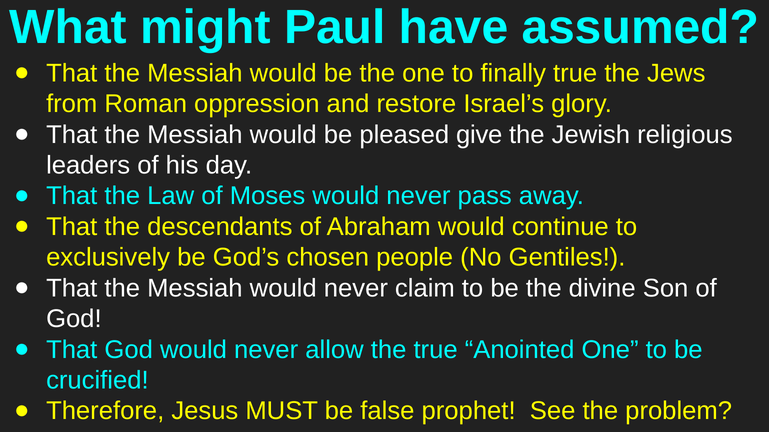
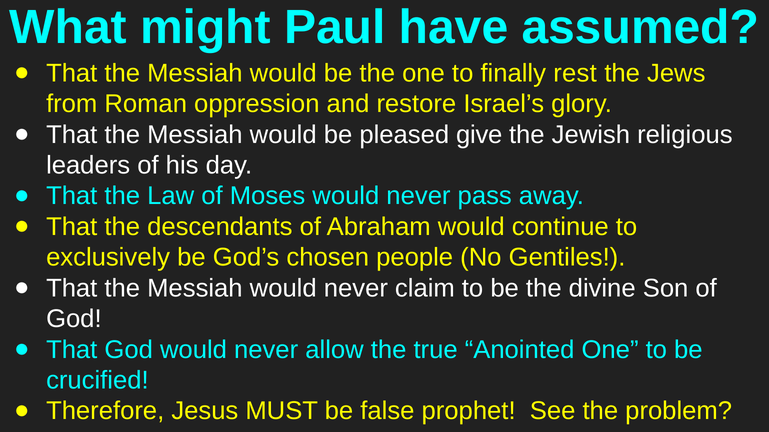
finally true: true -> rest (575, 73)
